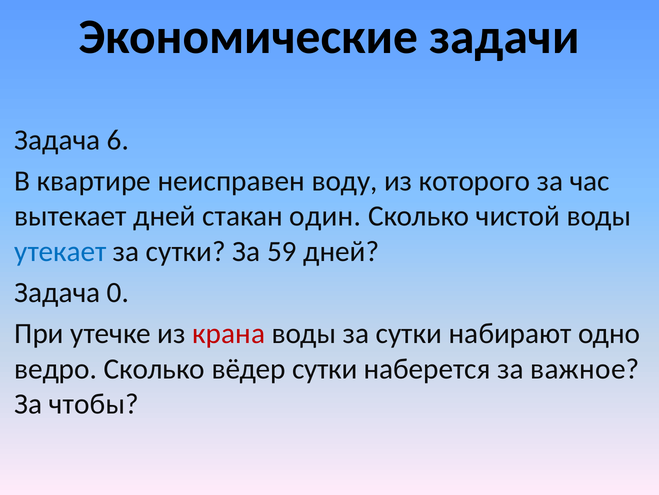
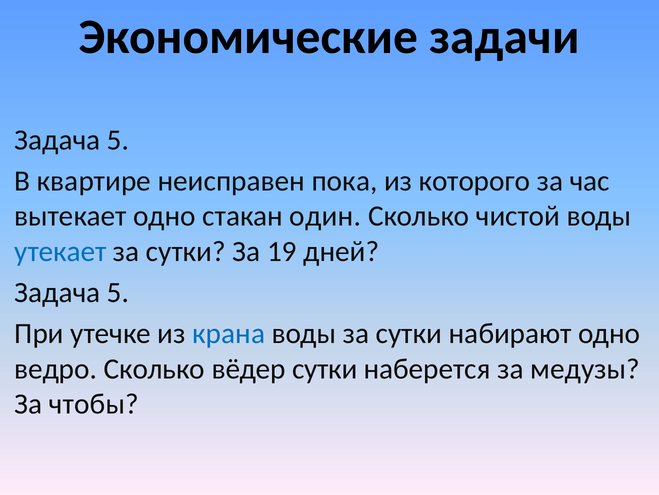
6: 6 -> 5 (118, 140)
воду: воду -> пока (345, 181)
вытекает дней: дней -> одно (164, 216)
59: 59 -> 19 (282, 251)
0: 0 -> 5 (118, 292)
крана colour: red -> blue (229, 333)
важное: важное -> медузы (585, 368)
